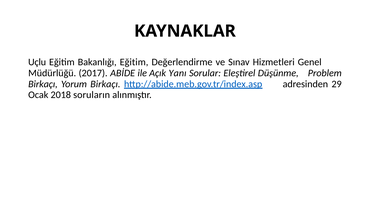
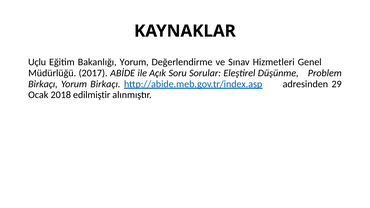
Bakanlığı Eğitim: Eğitim -> Yorum (134, 62)
Yanı: Yanı -> Soru (178, 73)
soruların: soruların -> edilmiştir (92, 95)
